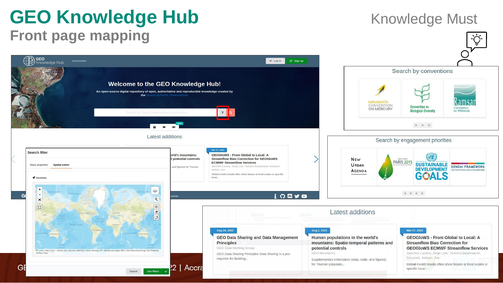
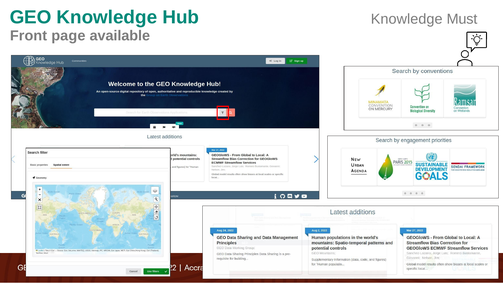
mapping: mapping -> available (120, 36)
